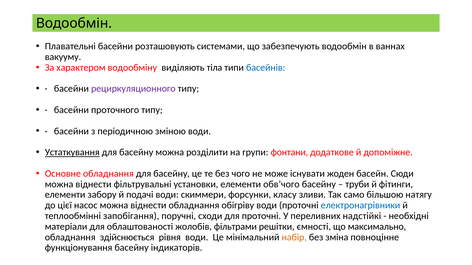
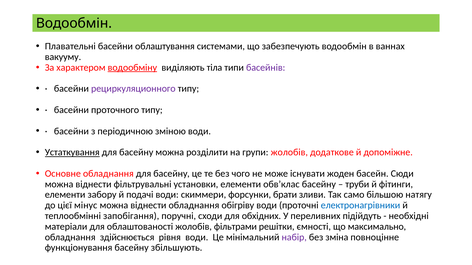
розташовують: розташовують -> облаштування (165, 46)
водообміну underline: none -> present (132, 68)
басейнів colour: blue -> purple (266, 68)
групи фонтани: фонтани -> жолобів (289, 153)
обв’чого: обв’чого -> обв’клас (281, 184)
класу: класу -> брати (285, 195)
насос: насос -> мінус (86, 206)
для проточні: проточні -> обхідних (261, 216)
надстійкі: надстійкі -> підійдуть (362, 216)
набір colour: orange -> purple (294, 238)
індикаторів: індикаторів -> збільшують (177, 248)
